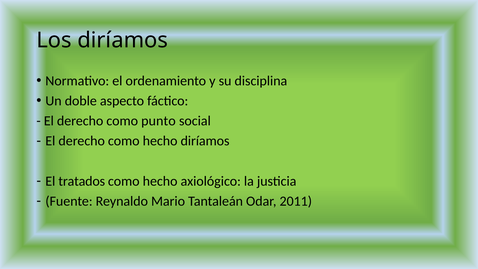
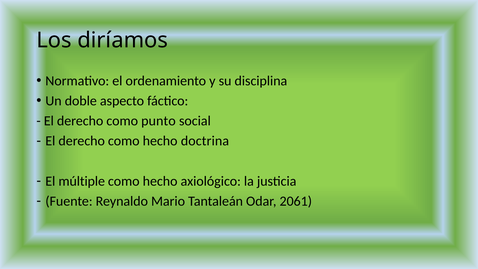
hecho diríamos: diríamos -> doctrina (205, 141)
tratados: tratados -> múltiple (82, 181)
2011: 2011 -> 2061 (296, 201)
